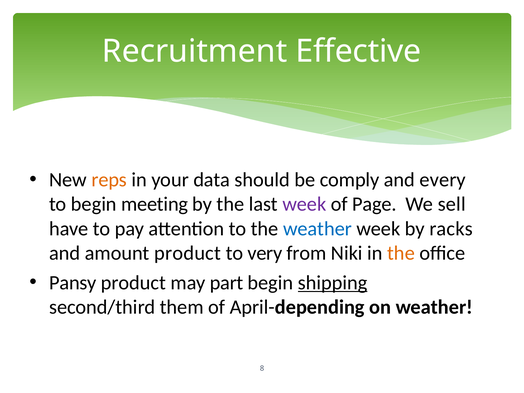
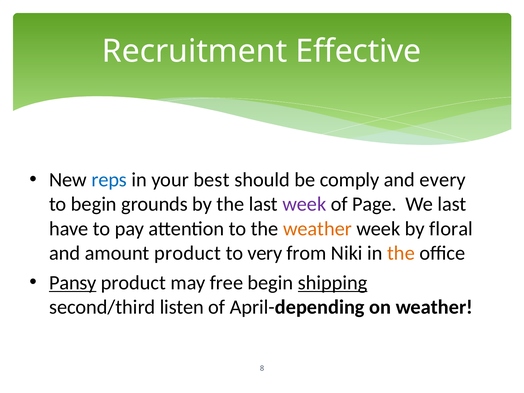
reps colour: orange -> blue (109, 180)
data: data -> best (212, 180)
meeting: meeting -> grounds (155, 204)
We sell: sell -> last (452, 204)
weather colour: blue -> orange (317, 229)
racks: racks -> floral (451, 229)
Pansy underline: none -> present (73, 283)
part: part -> free (227, 283)
them: them -> listen (182, 307)
